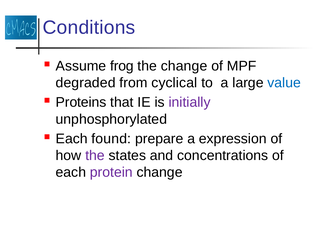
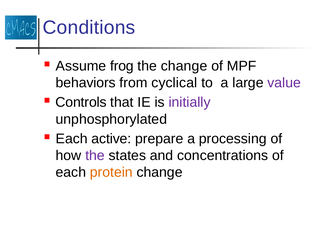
degraded: degraded -> behaviors (86, 83)
value colour: blue -> purple (284, 83)
Proteins: Proteins -> Controls (81, 102)
found: found -> active (111, 139)
expression: expression -> processing (233, 139)
protein colour: purple -> orange (111, 173)
